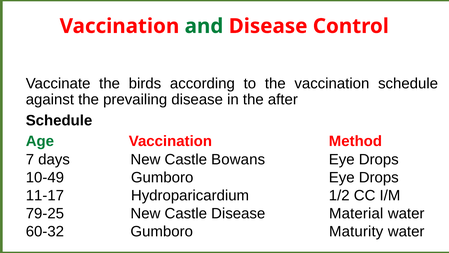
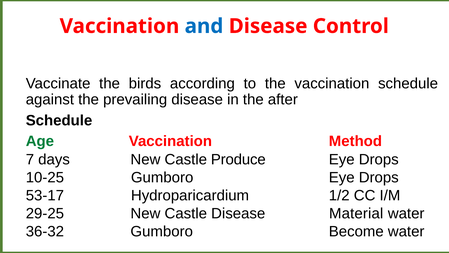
and colour: green -> blue (204, 26)
Bowans: Bowans -> Produce (238, 159)
10-49: 10-49 -> 10-25 (45, 177)
11-17: 11-17 -> 53-17 (45, 195)
79-25: 79-25 -> 29-25 (45, 213)
60-32: 60-32 -> 36-32 (45, 231)
Maturity: Maturity -> Become (356, 231)
